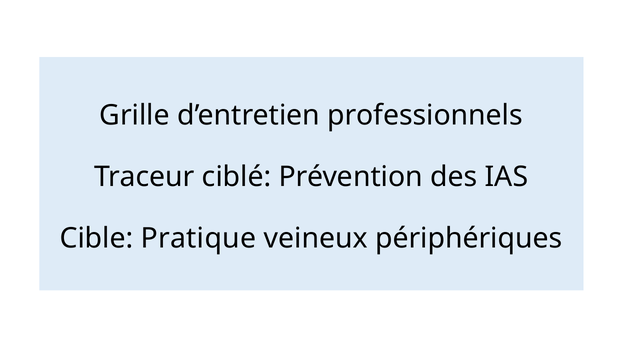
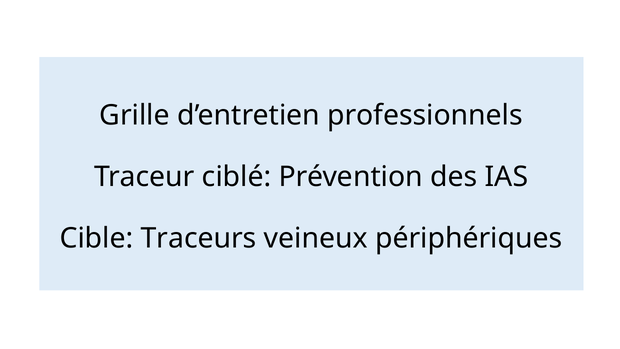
Pratique: Pratique -> Traceurs (199, 238)
